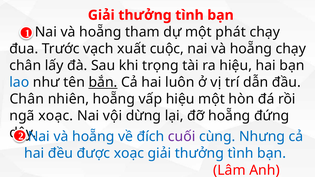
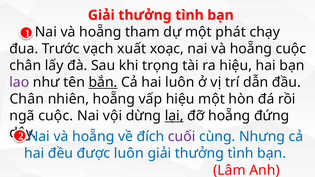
cuộc: cuộc -> xoạc (167, 49)
hoẵng chạy: chạy -> cuộc (291, 49)
lao colour: blue -> purple (19, 82)
ngã xoạc: xoạc -> cuộc (56, 116)
lại underline: none -> present (174, 116)
được xoạc: xoạc -> luôn (129, 154)
